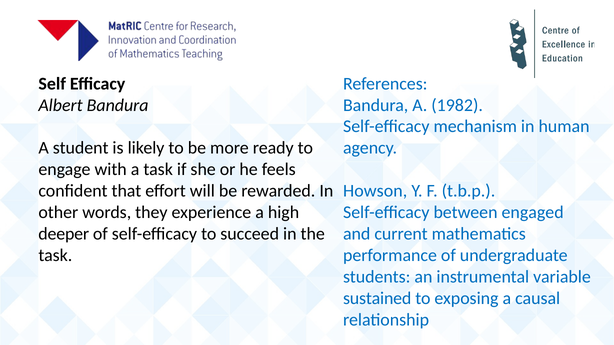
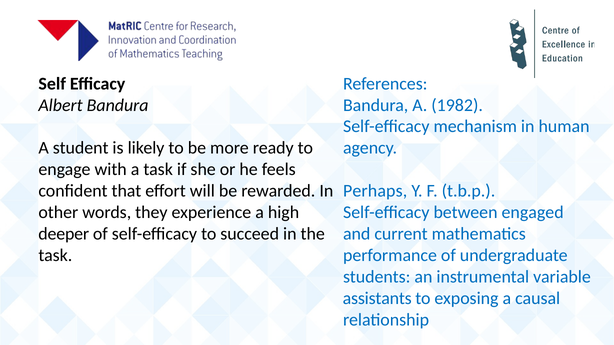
Howson: Howson -> Perhaps (375, 191)
sustained: sustained -> assistants (377, 299)
